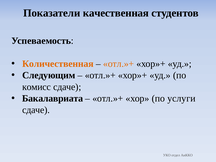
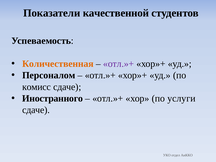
качественная: качественная -> качественной (116, 13)
отл.»+ colour: orange -> purple (119, 64)
Следующим: Следующим -> Персоналом (49, 75)
Бакалавриата: Бакалавриата -> Иностранного (52, 98)
